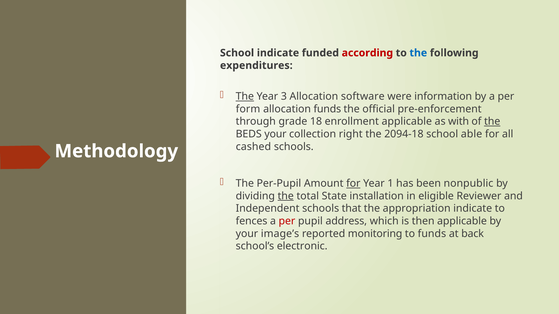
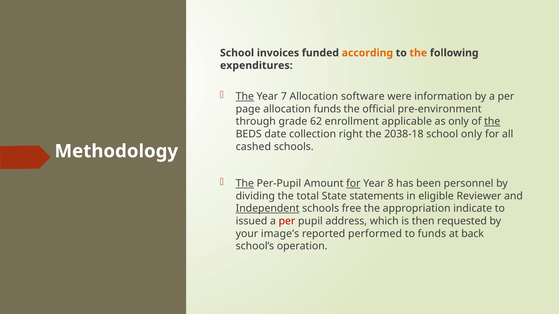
School indicate: indicate -> invoices (278, 53)
according colour: red -> orange (367, 53)
the colour: blue -> orange (418, 53)
3: 3 -> 7 (284, 97)
form: form -> page (248, 109)
pre-enforcement: pre-enforcement -> pre-environment (440, 109)
18: 18 -> 62 (316, 122)
as with: with -> only (459, 122)
BEDS your: your -> date (275, 134)
2094-18: 2094-18 -> 2038-18 (404, 134)
school able: able -> only (472, 134)
The underline: none -> present (245, 184)
1: 1 -> 8 (390, 184)
nonpublic: nonpublic -> personnel (469, 184)
the underline: present -> none (286, 196)
installation: installation -> statements (377, 196)
Independent underline: none -> present (268, 209)
that: that -> free (352, 209)
fences: fences -> issued (252, 221)
then applicable: applicable -> requested (462, 221)
monitoring: monitoring -> performed (375, 234)
electronic: electronic -> operation (302, 247)
